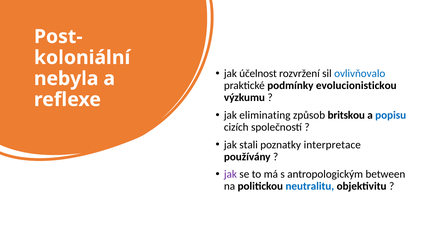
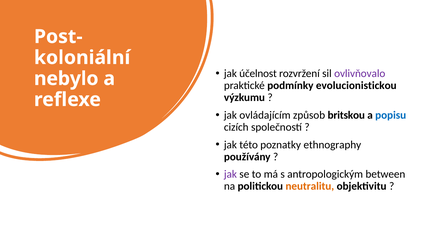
ovlivňovalo colour: blue -> purple (360, 74)
nebyla: nebyla -> nebylo (66, 79)
eliminating: eliminating -> ovládajícím (265, 115)
stali: stali -> této (249, 145)
interpretace: interpretace -> ethnography (332, 145)
neutralitu colour: blue -> orange (310, 186)
